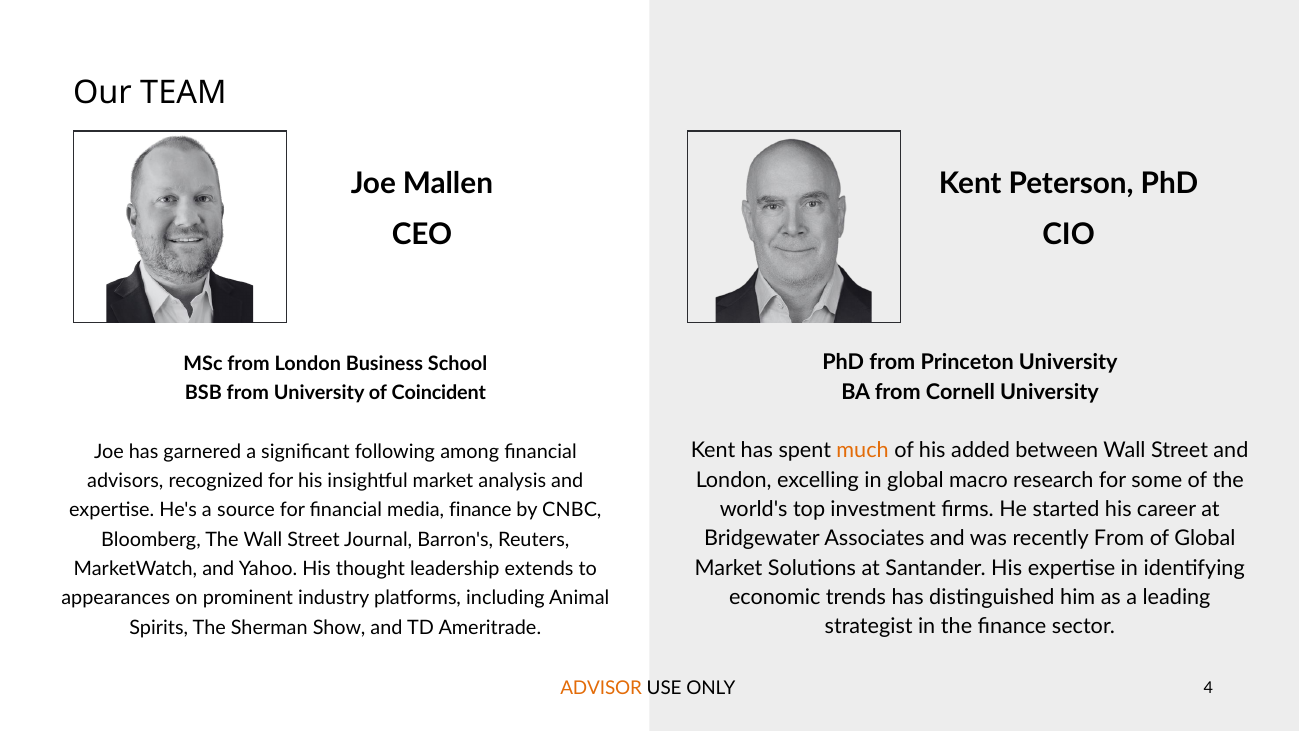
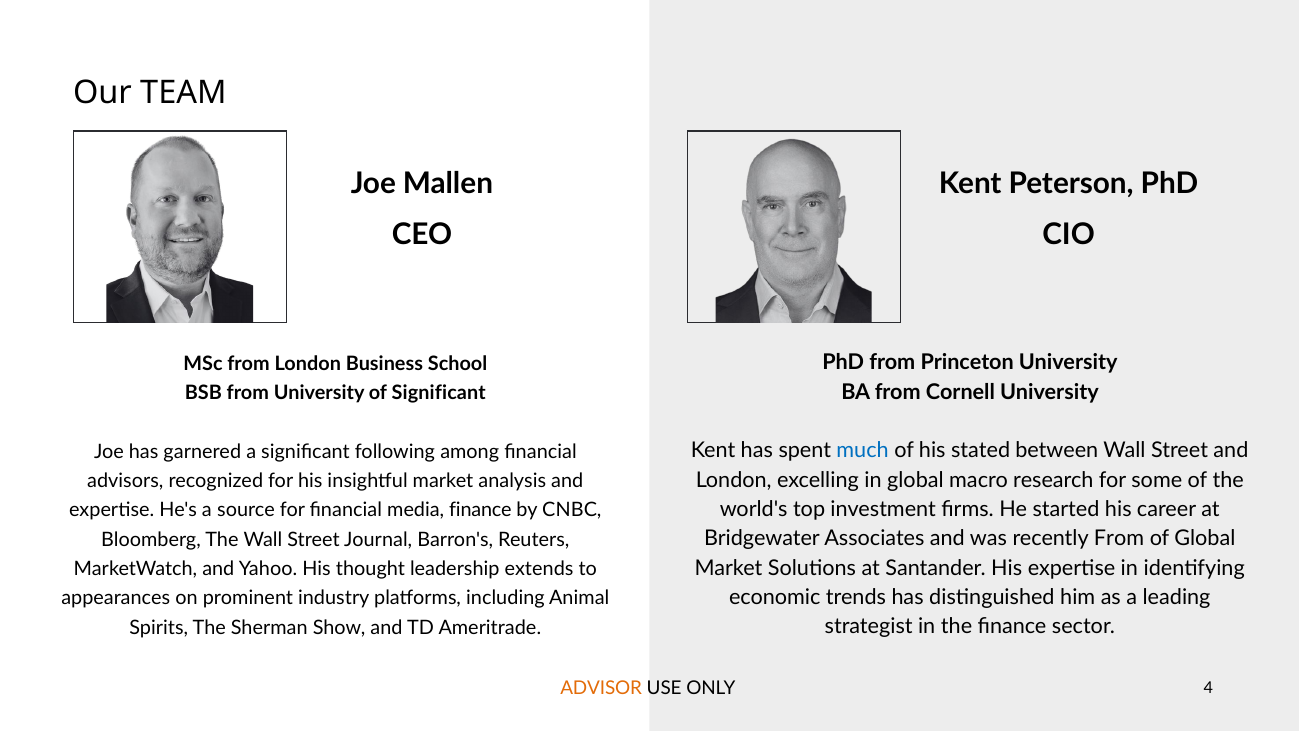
of Coincident: Coincident -> Significant (439, 393)
much colour: orange -> blue (863, 451)
added: added -> stated (981, 451)
